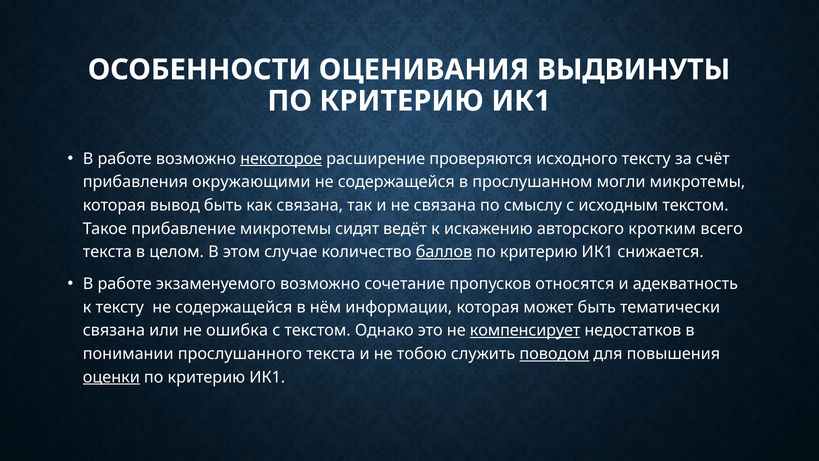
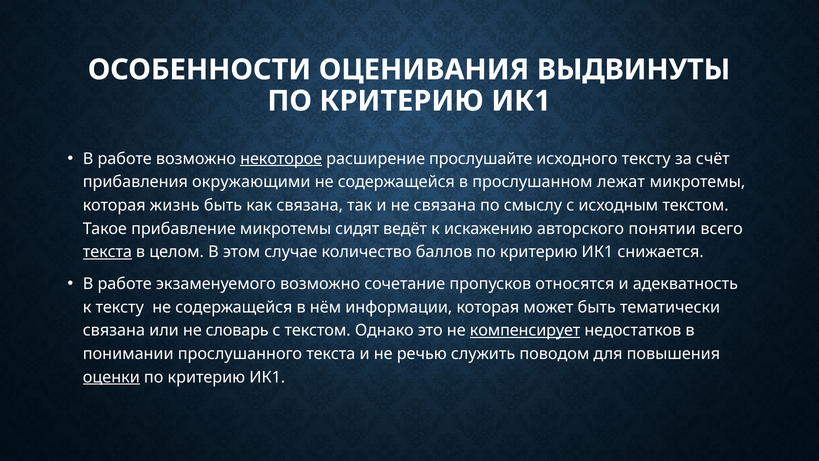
проверяются: проверяются -> прослушайте (481, 159)
могли: могли -> лежат (621, 182)
вывод: вывод -> жизнь (175, 205)
кротким: кротким -> понятии (662, 229)
текста underline: none -> present (107, 252)
баллов underline: present -> none (444, 252)
ошибка: ошибка -> словарь (237, 330)
тобою: тобою -> речью (422, 354)
поводом underline: present -> none (554, 354)
